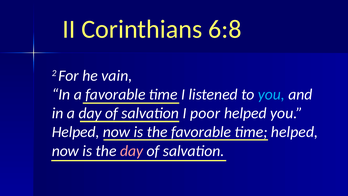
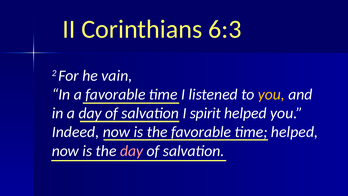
6:8: 6:8 -> 6:3 (225, 29)
you colour: light blue -> yellow (271, 94)
poor: poor -> spirit (205, 113)
Helped: Helped -> Indeed (76, 132)
